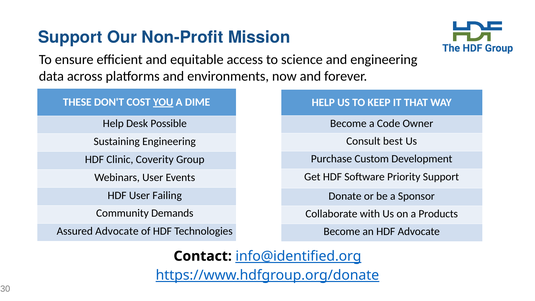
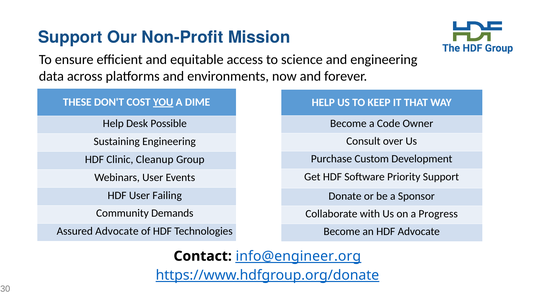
best: best -> over (393, 141)
Coverity: Coverity -> Cleanup (155, 159)
Products: Products -> Progress (438, 214)
info@identified.org: info@identified.org -> info@engineer.org (298, 256)
